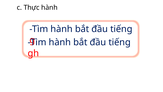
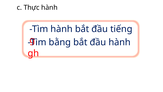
hành: hành -> bằng (60, 42)
tiếng: tiếng -> hành (120, 42)
